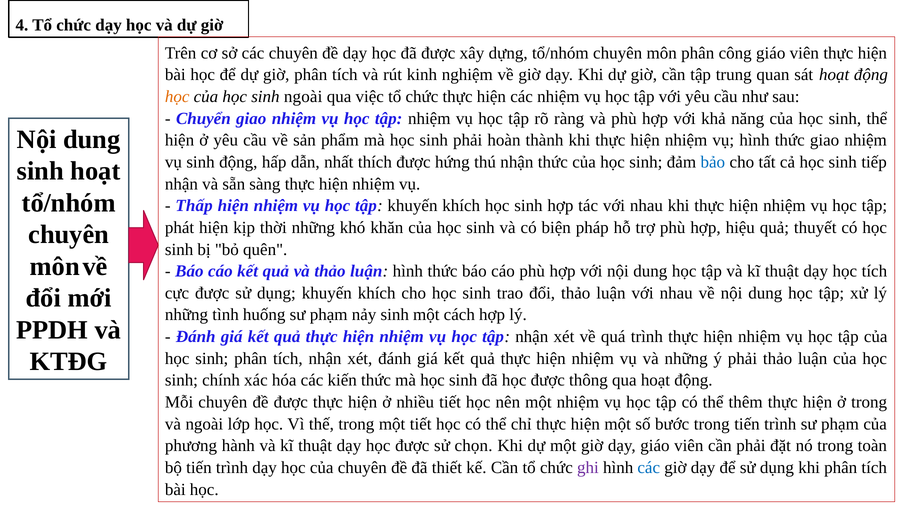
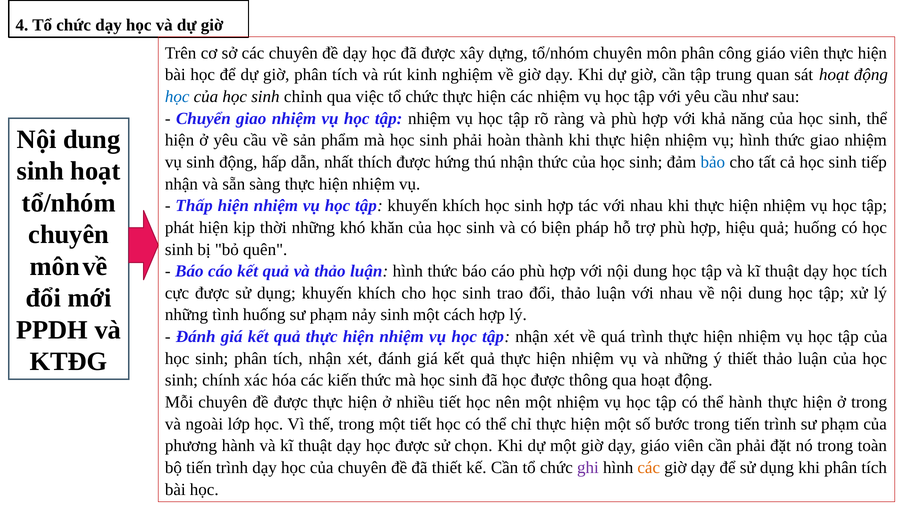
học colour: orange -> blue (177, 97)
sinh ngoài: ngoài -> chỉnh (303, 97)
quả thuyết: thuyết -> huống (815, 228)
ý phải: phải -> thiết (743, 359)
thể thêm: thêm -> hành (746, 402)
các colour: blue -> orange (649, 468)
